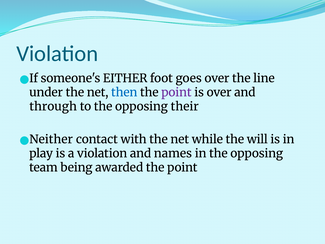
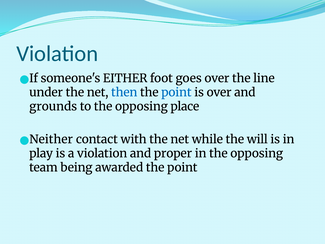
point colour: purple -> blue (176, 92)
through: through -> grounds (53, 106)
their: their -> place (185, 106)
names: names -> proper (173, 153)
